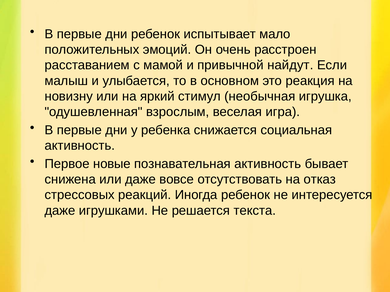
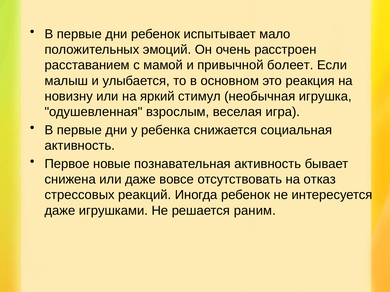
найдут: найдут -> болеет (290, 65)
текста: текста -> раним (255, 211)
